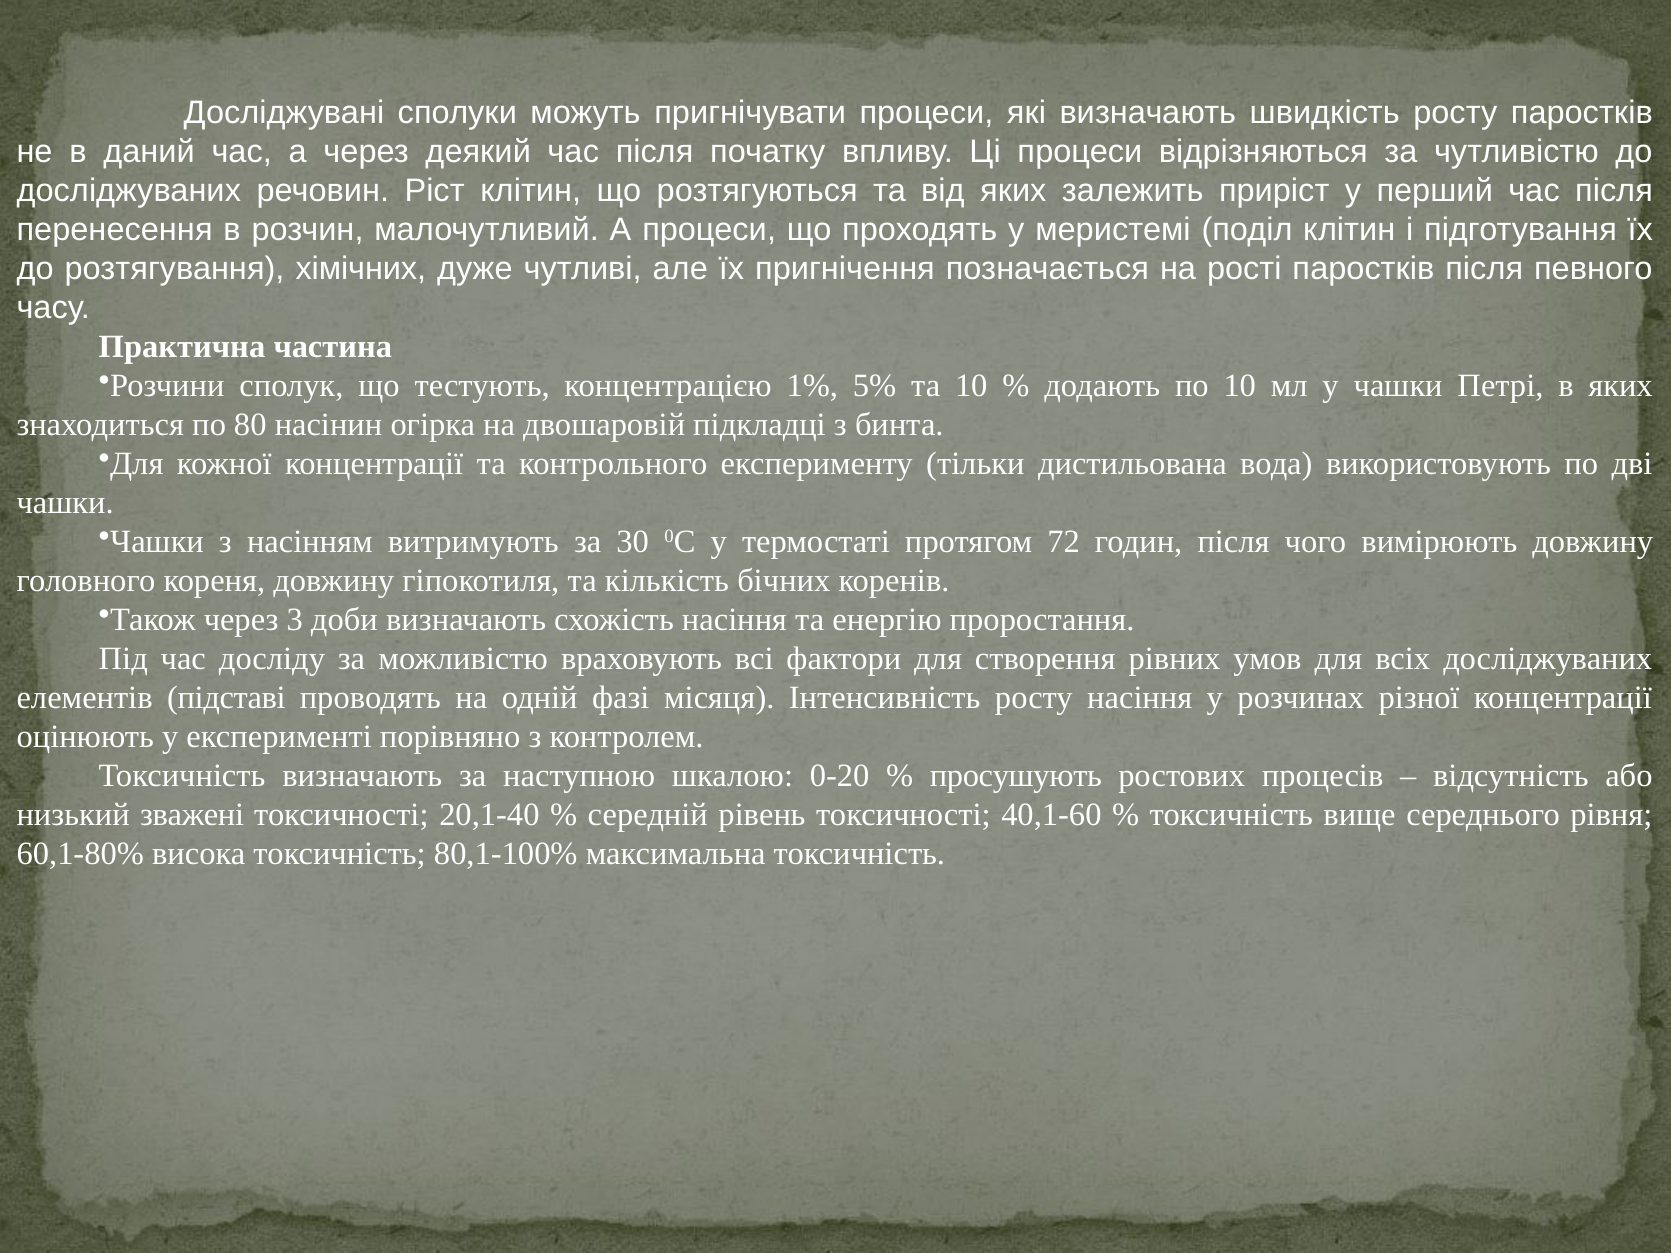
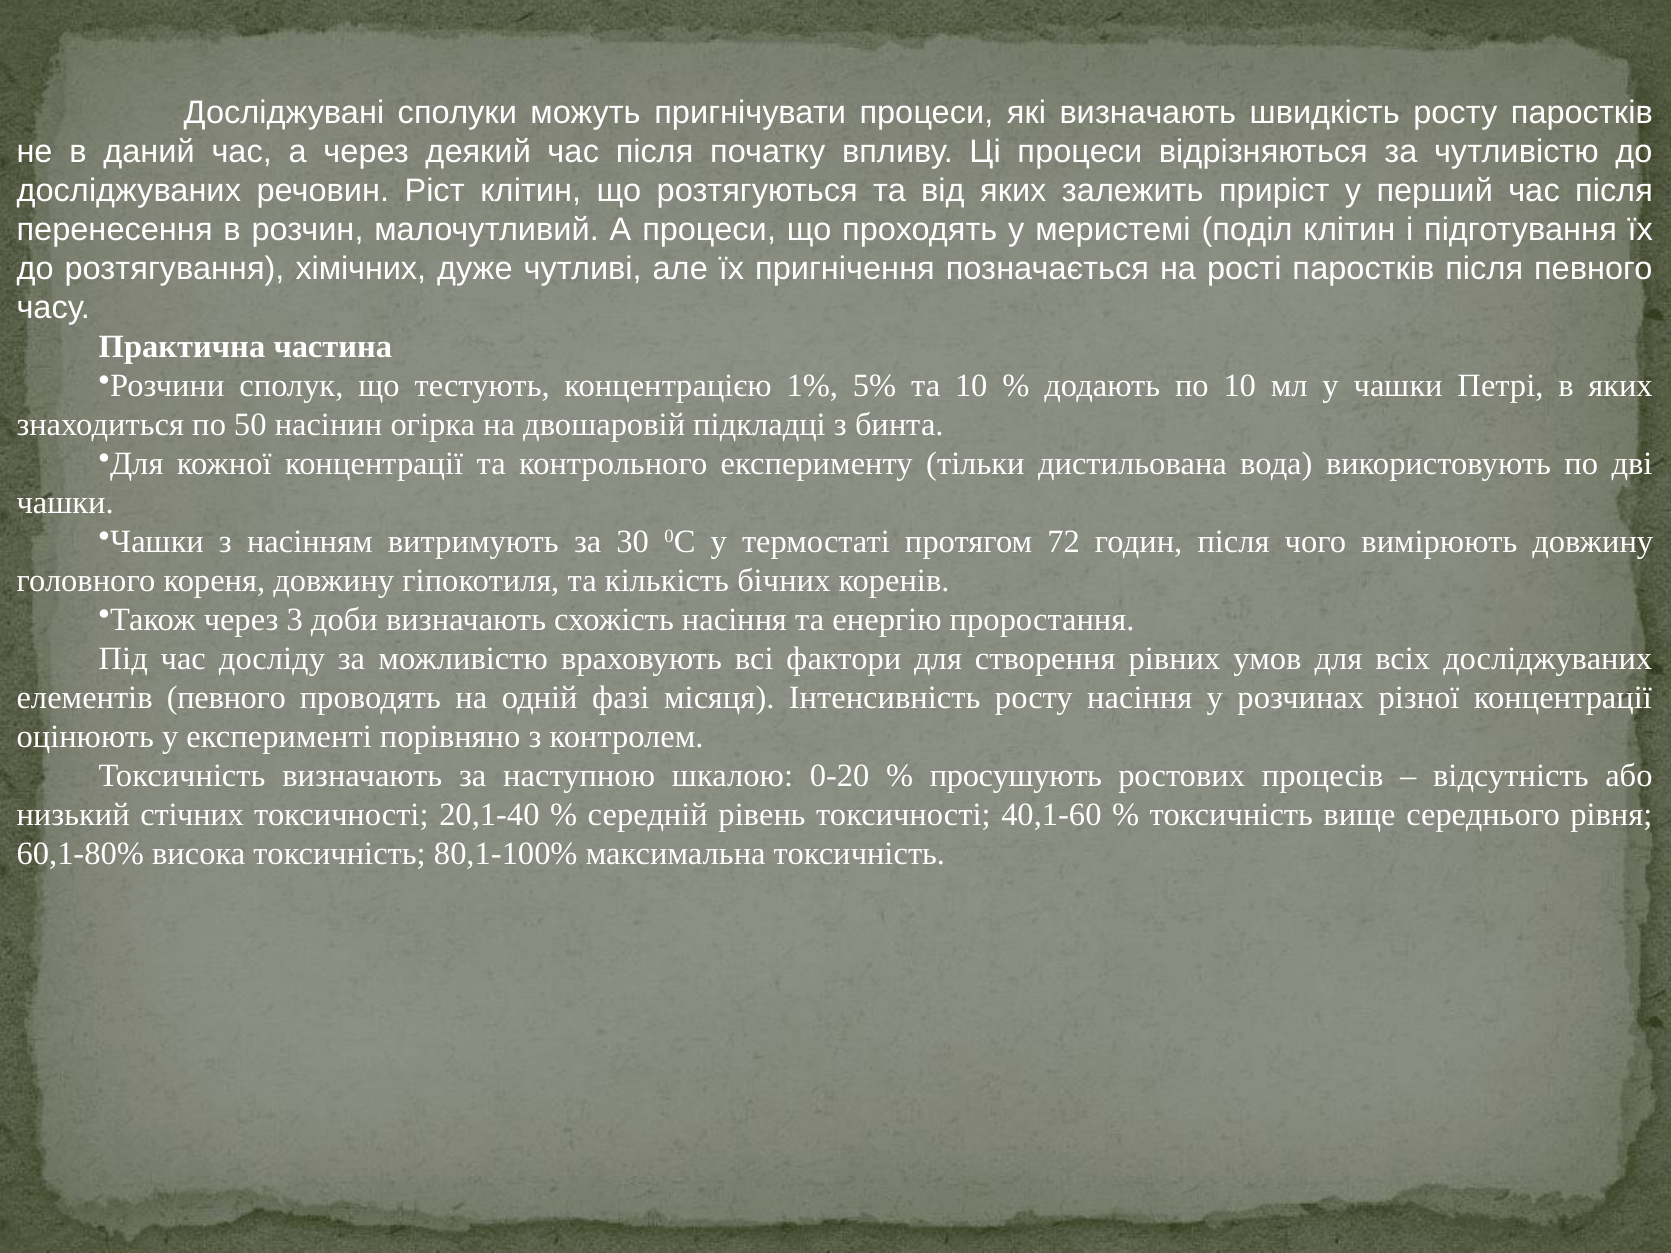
80: 80 -> 50 (250, 425)
елементів підставі: підставі -> певного (226, 698)
зважені: зважені -> стічних (192, 815)
